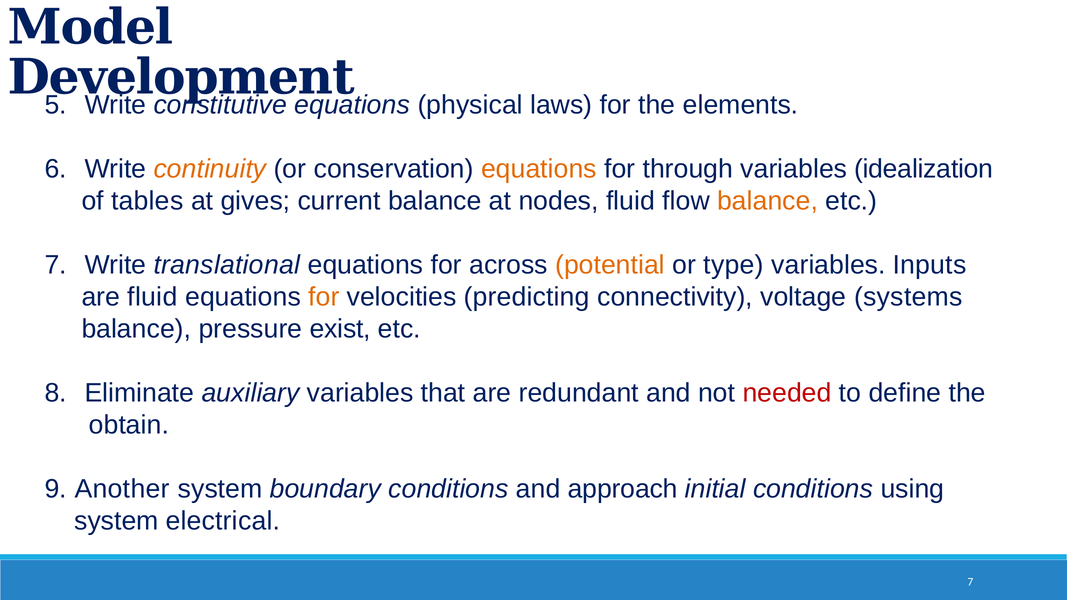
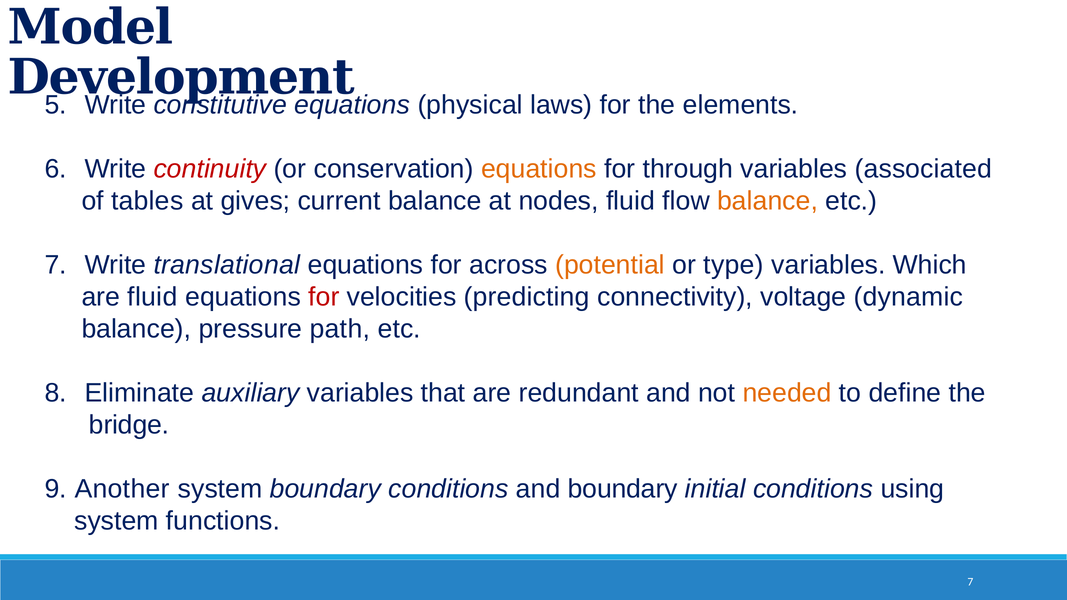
continuity colour: orange -> red (210, 169)
idealization: idealization -> associated (923, 169)
Inputs: Inputs -> Which (930, 265)
for colour: orange -> red (324, 297)
systems: systems -> dynamic (908, 297)
exist: exist -> path (340, 329)
needed colour: red -> orange (787, 393)
obtain: obtain -> bridge (129, 425)
and approach: approach -> boundary (623, 489)
electrical: electrical -> functions (223, 521)
